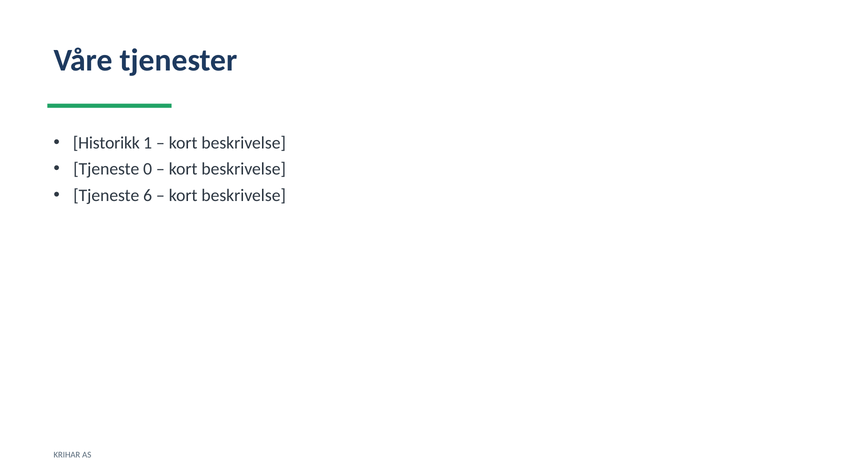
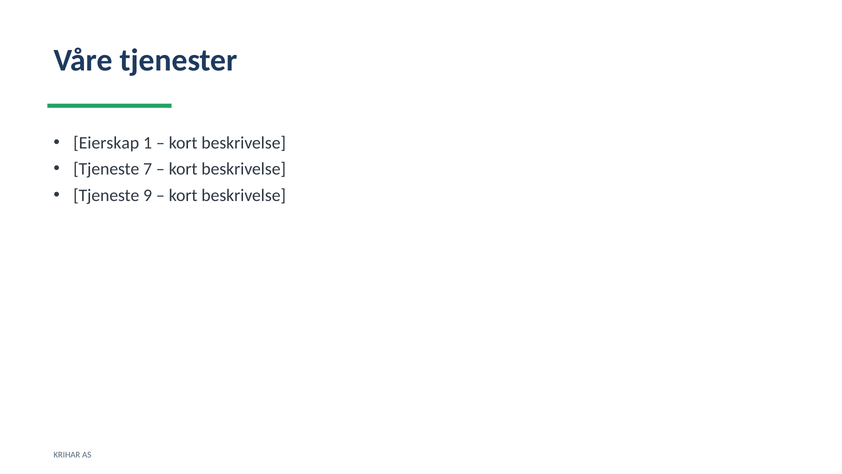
Historikk: Historikk -> Eierskap (106, 143)
0: 0 -> 7 (148, 169)
6: 6 -> 9 (148, 195)
